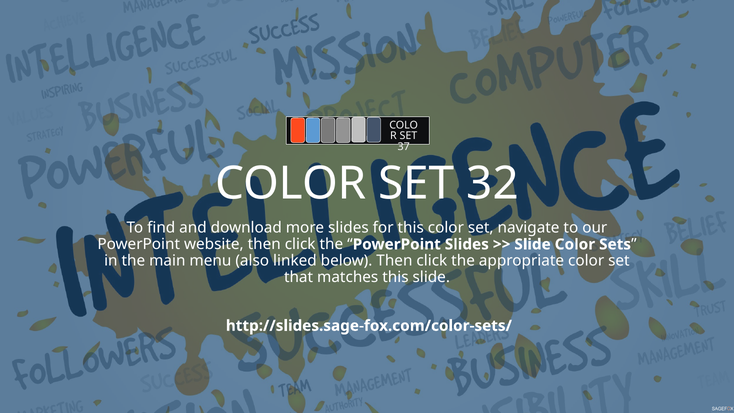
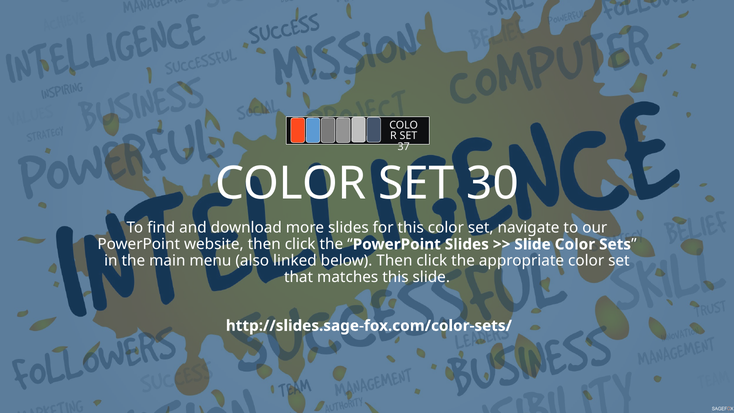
32: 32 -> 30 (493, 183)
